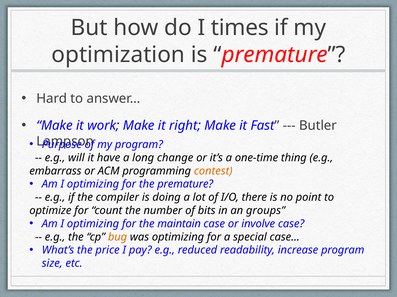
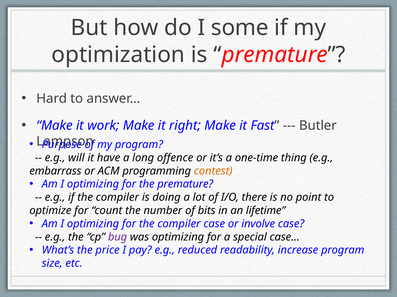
times: times -> some (240, 28)
change: change -> offence (175, 158)
groups: groups -> lifetime (266, 211)
for the maintain: maintain -> compiler (179, 224)
bug colour: orange -> purple (118, 237)
